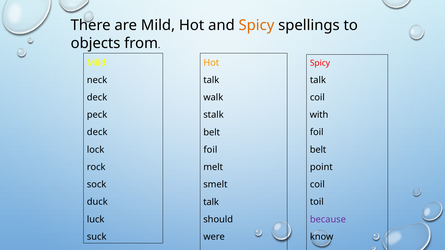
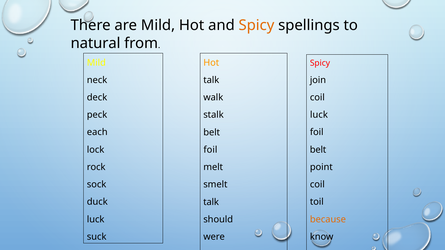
objects: objects -> natural (96, 43)
talk: talk -> join (318, 80)
with: with -> luck (319, 115)
deck: deck -> each (97, 132)
because colour: purple -> orange (328, 220)
